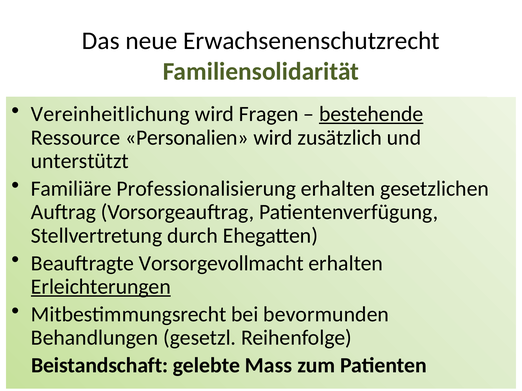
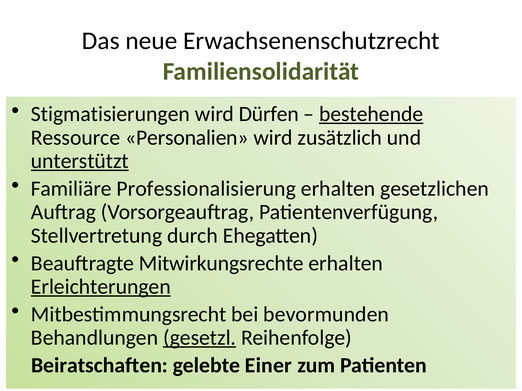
Vereinheitlichung: Vereinheitlichung -> Stigmatisierungen (110, 114)
Fragen: Fragen -> Dürfen (269, 114)
unterstützt underline: none -> present (80, 161)
Vorsorgevollmacht: Vorsorgevollmacht -> Mitwirkungsrechte (221, 264)
gesetzl underline: none -> present (200, 338)
Beistandschaft: Beistandschaft -> Beiratschaften (99, 366)
Mass: Mass -> Einer (269, 366)
